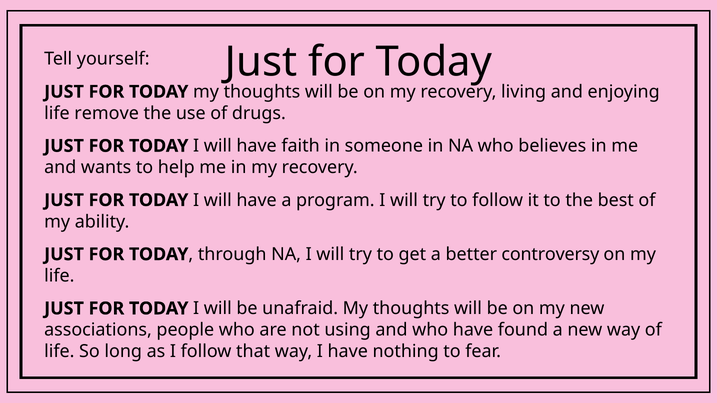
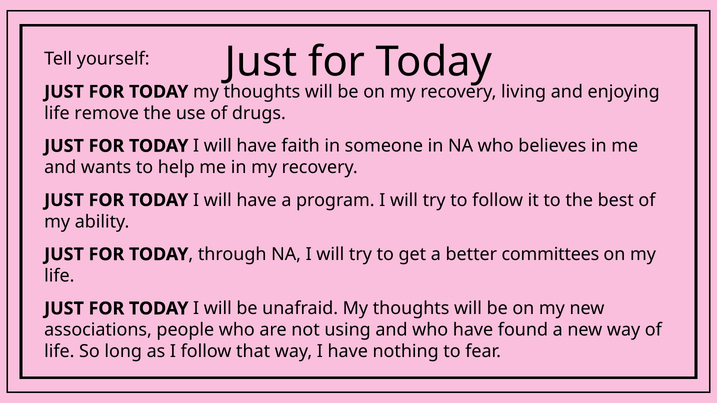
controversy: controversy -> committees (550, 255)
